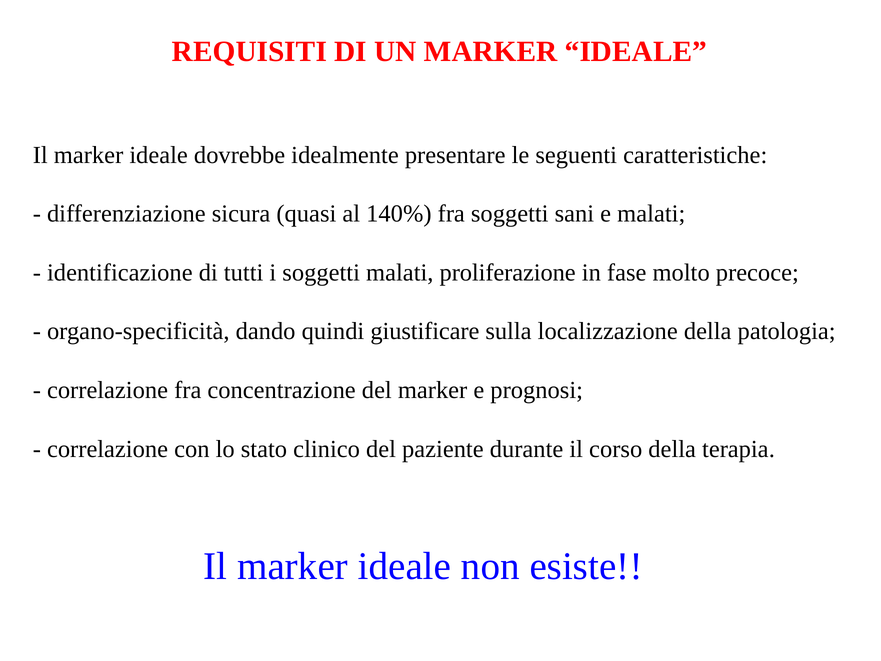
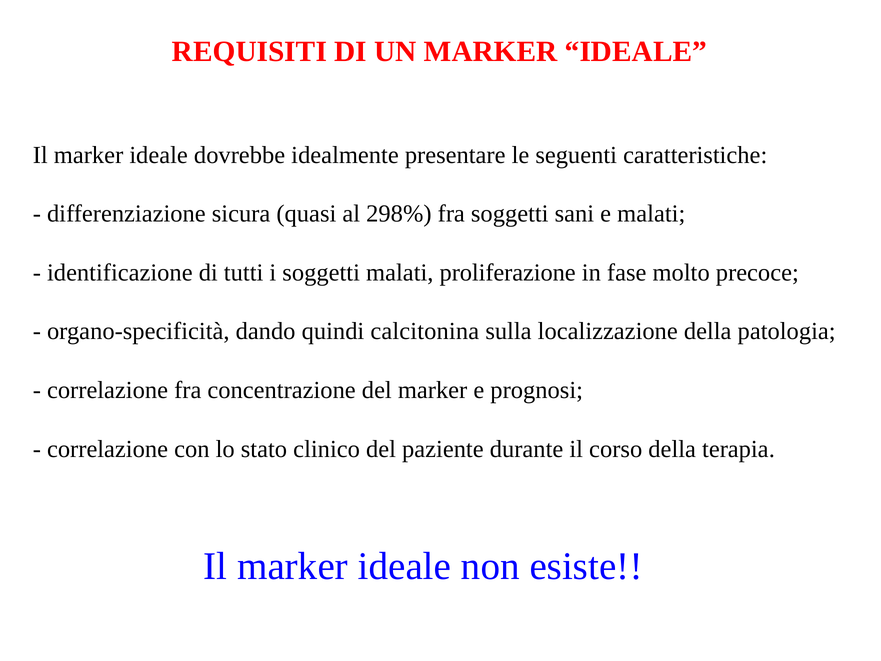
140%: 140% -> 298% (399, 214)
giustificare: giustificare -> calcitonina (425, 331)
